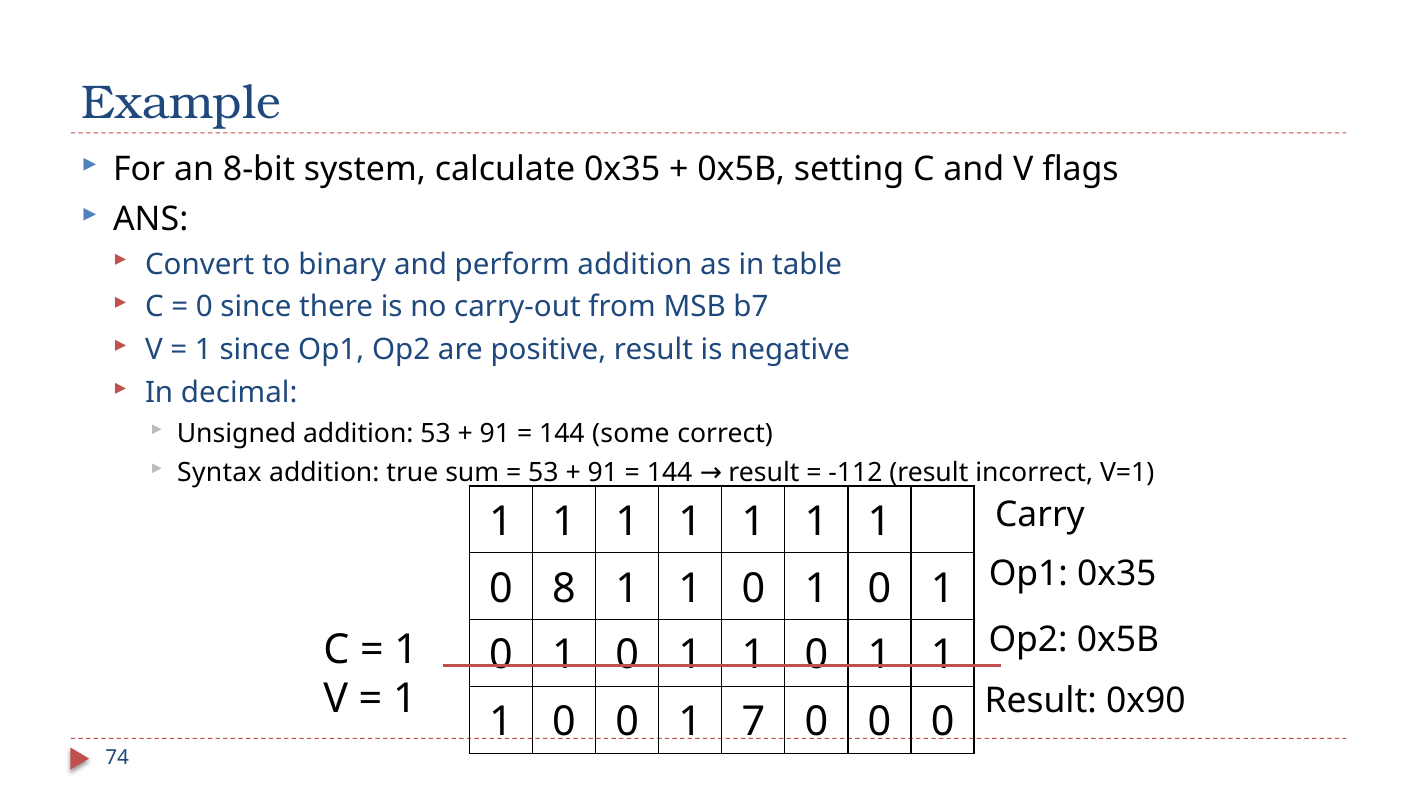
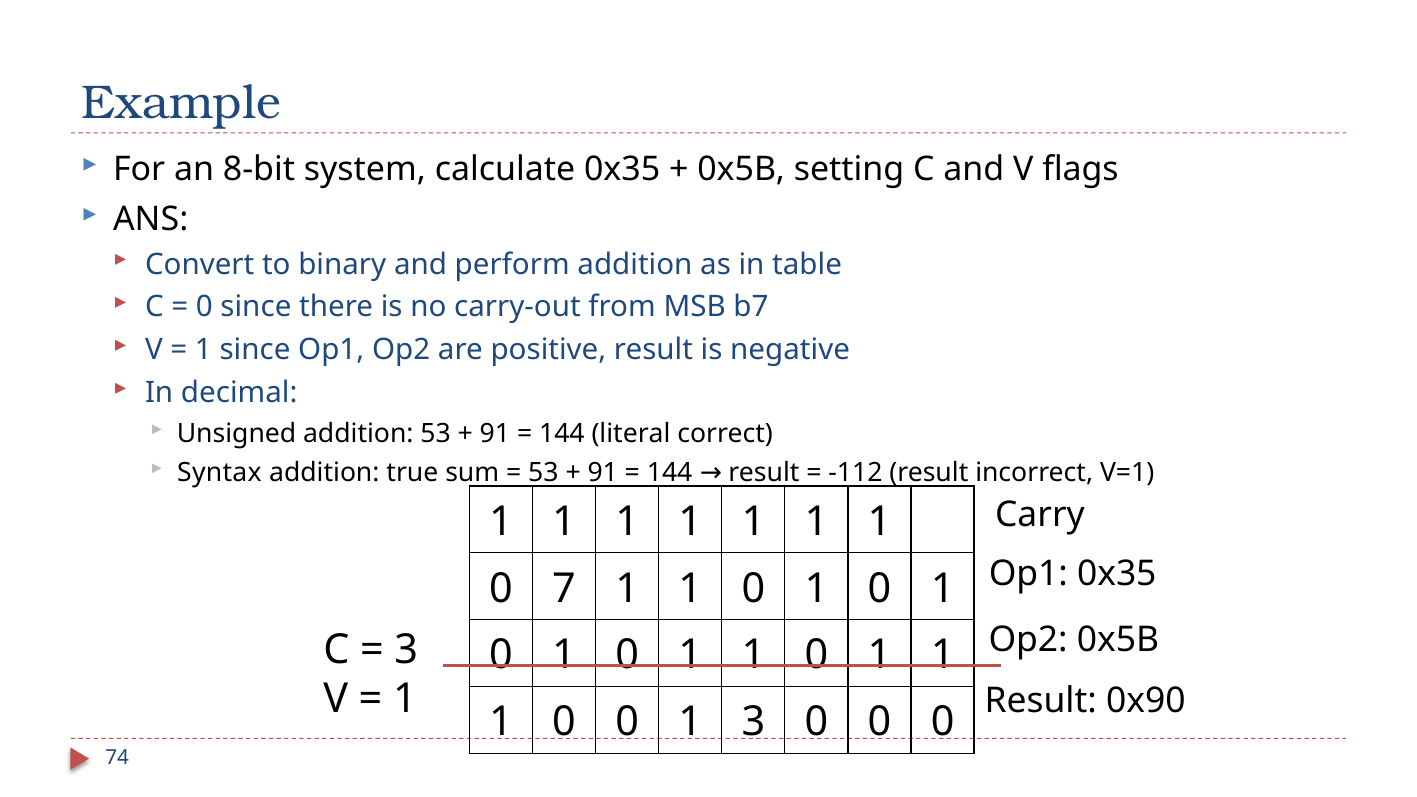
some: some -> literal (631, 434)
8: 8 -> 7 (564, 589)
1: 1 -> 3 (406, 649)
1 7: 7 -> 3 (753, 722)
